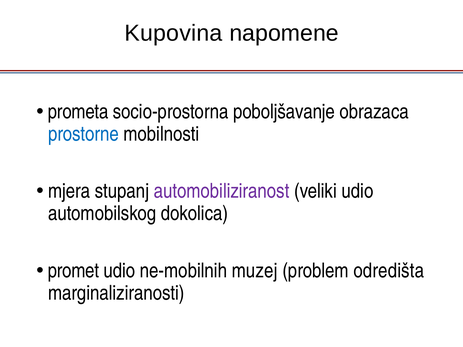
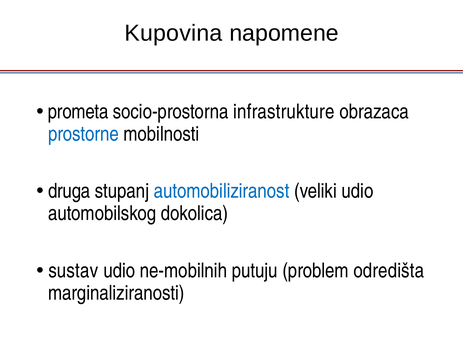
poboljšavanje: poboljšavanje -> infrastrukture (284, 112)
mjera: mjera -> druga (69, 191)
automobiliziranost colour: purple -> blue (222, 191)
promet: promet -> sustav (73, 271)
muzej: muzej -> putuju (255, 271)
